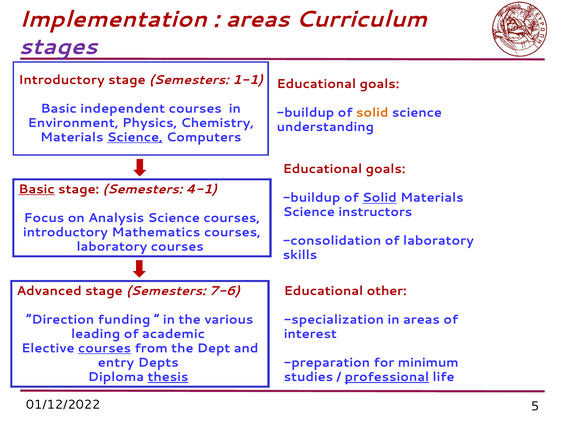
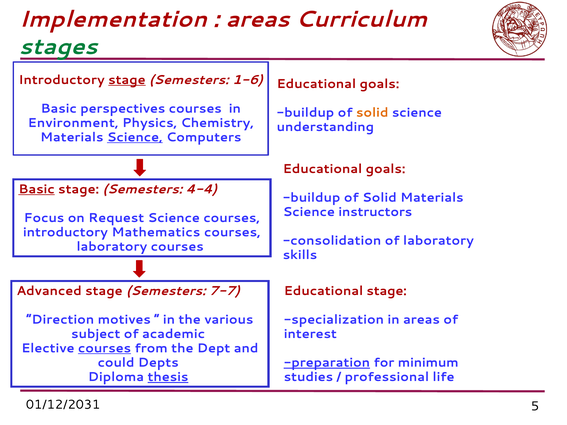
stages colour: purple -> green (58, 47)
stage underline: none -> present (127, 80)
1-1: 1-1 -> 1-6 (248, 80)
independent: independent -> perspectives (123, 109)
4-1: 4-1 -> 4-4 (201, 189)
Solid underline: present -> none (379, 198)
Analysis: Analysis -> Request (116, 218)
7-6: 7-6 -> 7-7 (225, 291)
Educational other: other -> stage (387, 291)
funding: funding -> motives (124, 320)
leading: leading -> subject (96, 334)
entry: entry -> could (116, 363)
preparation underline: none -> present (327, 363)
professional underline: present -> none (387, 377)
01/12/2022: 01/12/2022 -> 01/12/2031 (63, 405)
